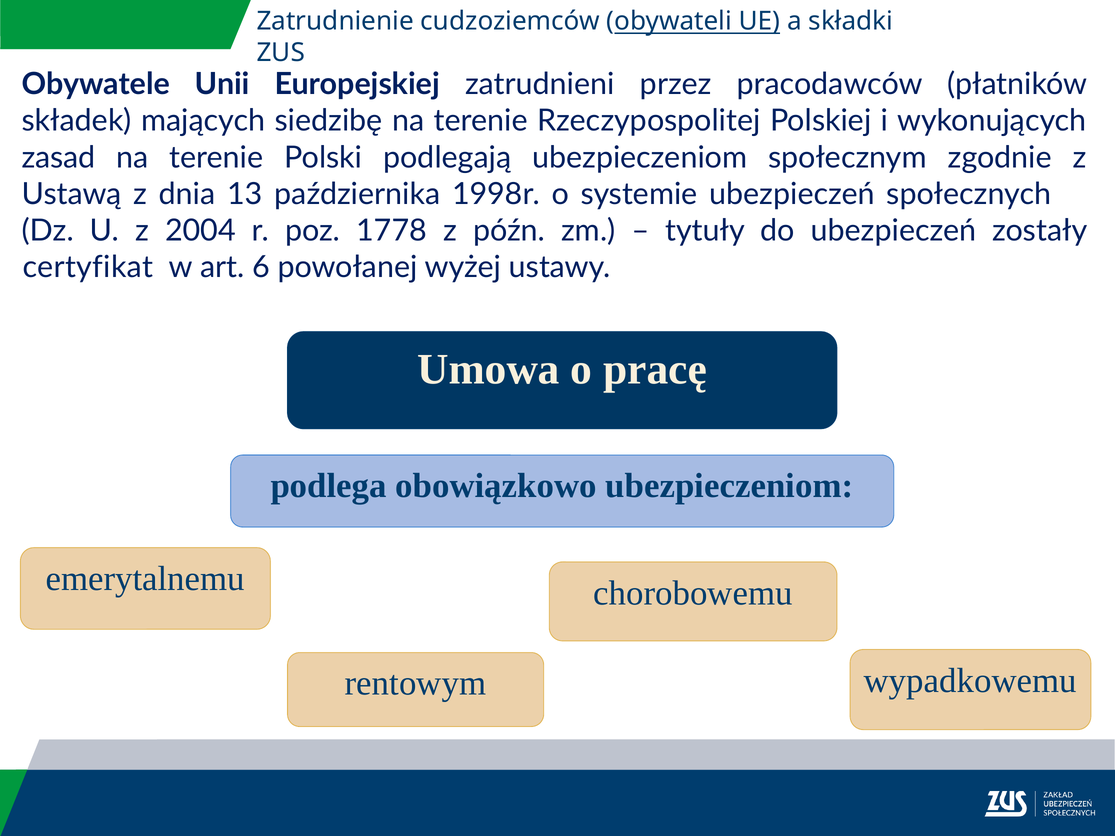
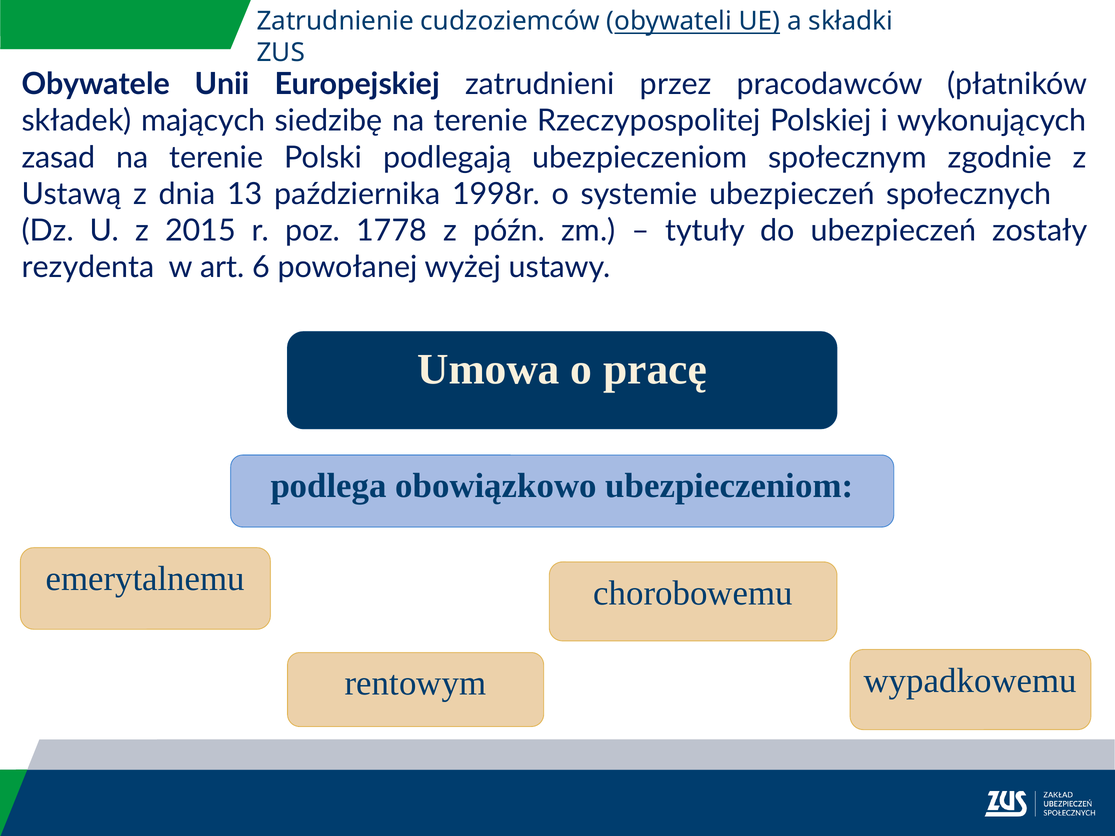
2004: 2004 -> 2015 (200, 231)
certyfikat: certyfikat -> rezydenta (88, 267)
